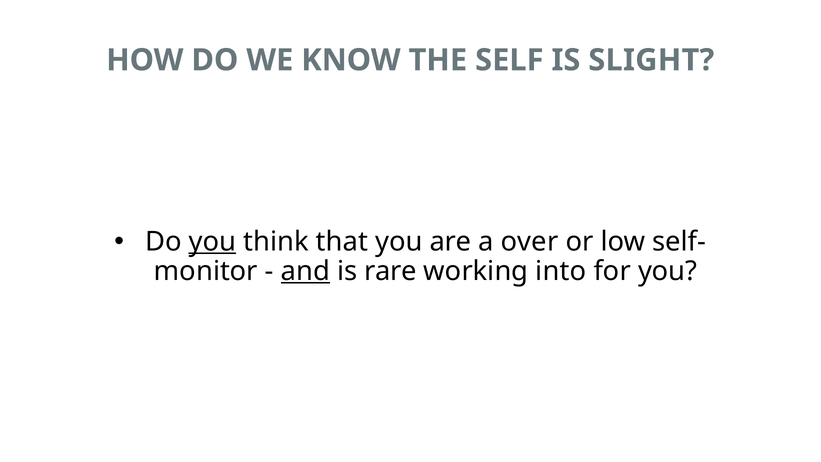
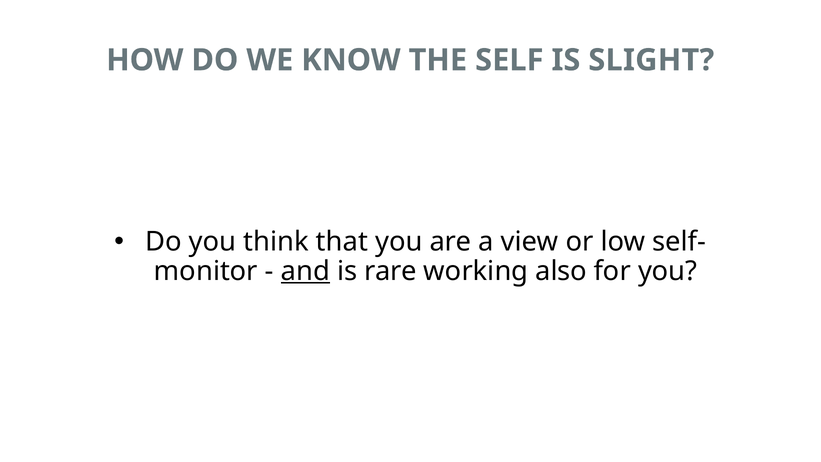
you underline: present -> none (212, 241)
over: over -> view (530, 241)
into: into -> also (561, 271)
